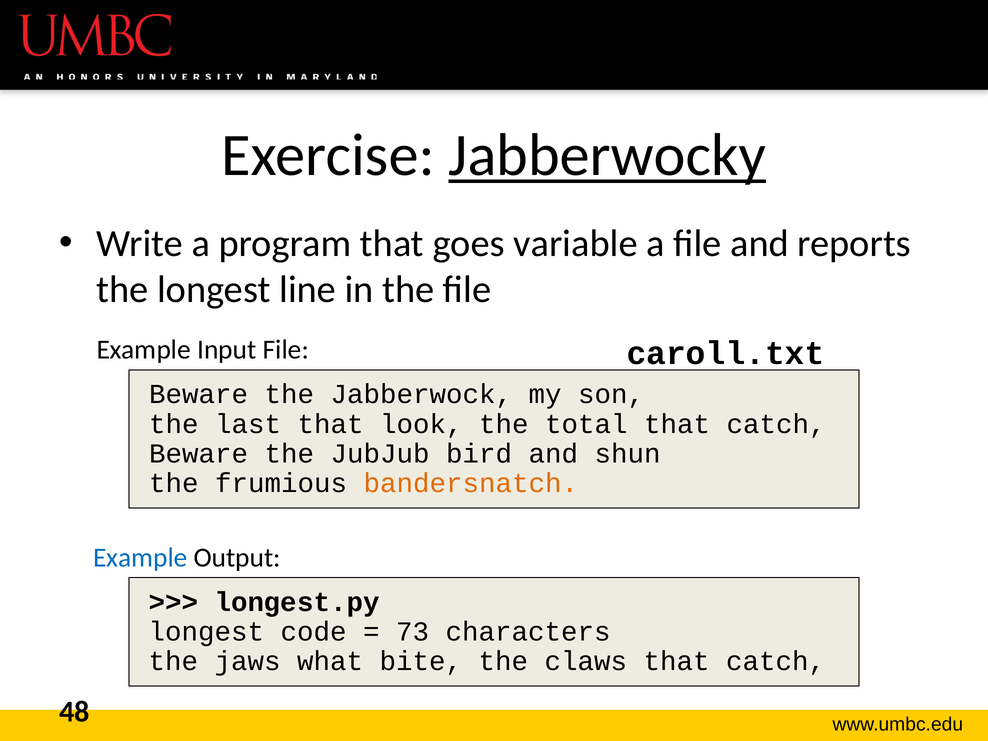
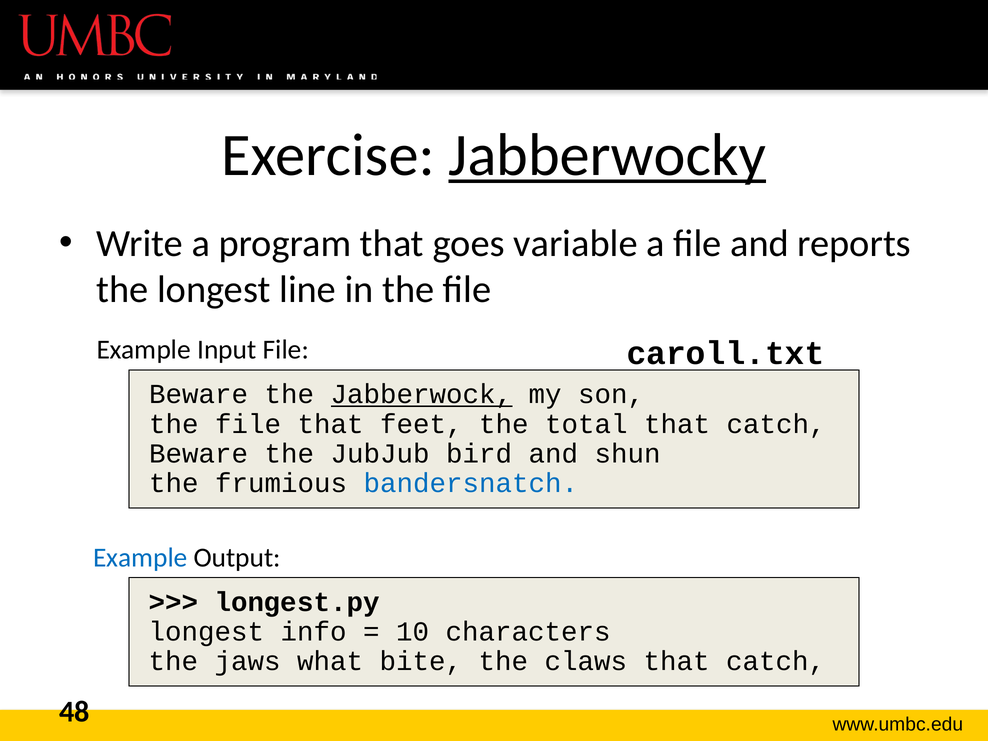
Jabberwock underline: none -> present (422, 394)
last: last -> file (248, 424)
look: look -> feet (422, 424)
bandersnatch colour: orange -> blue (471, 483)
code: code -> info (314, 632)
73: 73 -> 10 (413, 632)
